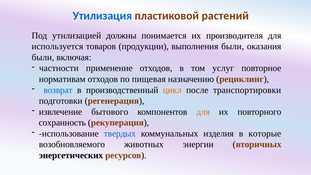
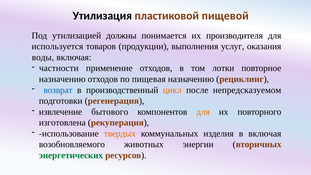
Утилизация colour: blue -> black (102, 16)
растений: растений -> пищевой (225, 16)
выполнения были: были -> услуг (233, 46)
были: были -> воды (43, 57)
услуг: услуг -> лотки (223, 68)
нормативам: нормативам -> назначению (62, 79)
транспортировки: транспортировки -> непредсказуемом (247, 90)
сохранность: сохранность -> изготовлена (62, 123)
твердых colour: blue -> orange (120, 134)
в которые: которые -> включая (265, 134)
энергетических colour: black -> green (71, 155)
